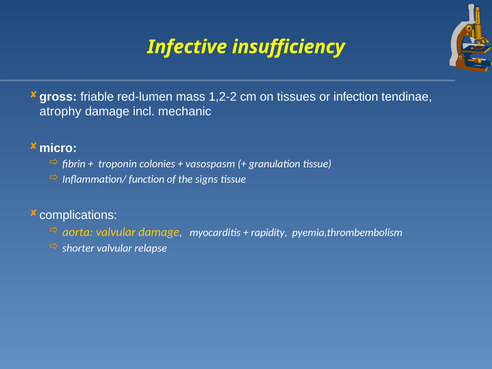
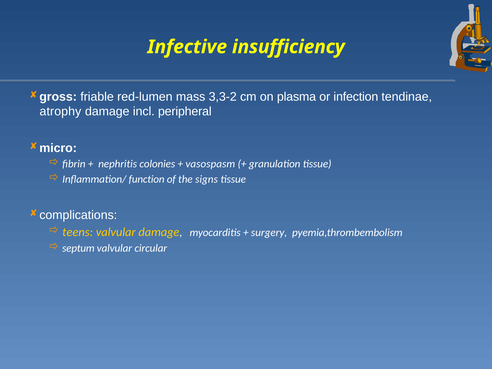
1,2-2: 1,2-2 -> 3,3-2 (223, 97)
tissues: tissues -> plasma (297, 97)
mechanic: mechanic -> peripheral (185, 112)
troponin: troponin -> nephritis (118, 164)
aorta: aorta -> teens (78, 232)
rapidity: rapidity -> surgery (269, 233)
shorter: shorter -> septum (78, 248)
relapse: relapse -> circular (151, 248)
